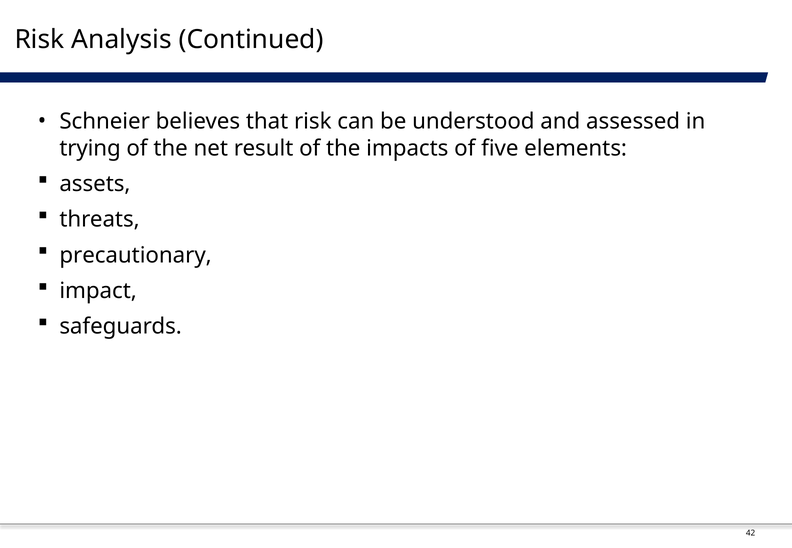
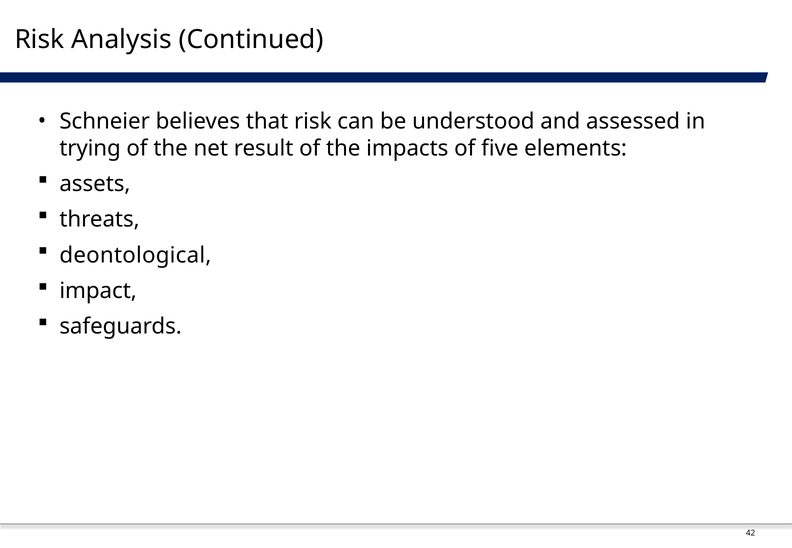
precautionary: precautionary -> deontological (135, 255)
